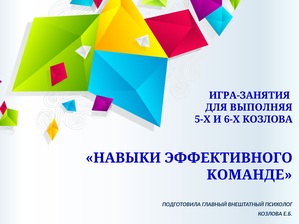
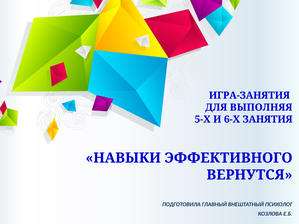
6-Х КОЗЛОВА: КОЗЛОВА -> ЗАНЯТИЯ (268, 119)
КОМАНДЕ: КОМАНДЕ -> ВЕРНУТСЯ (249, 175)
